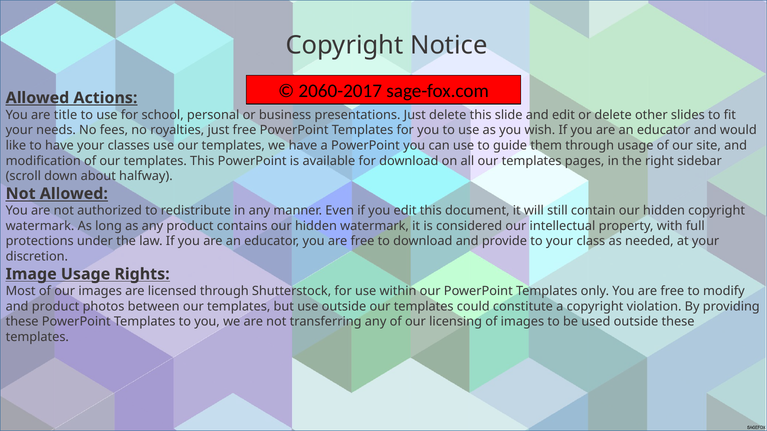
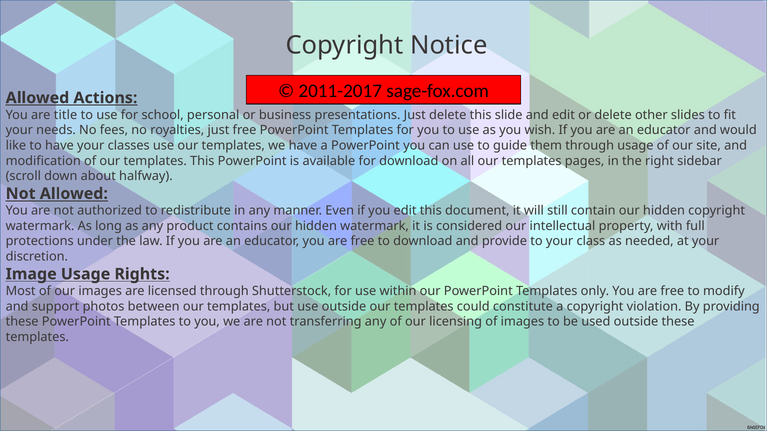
2060-2017: 2060-2017 -> 2011-2017 (340, 91)
and product: product -> support (56, 307)
